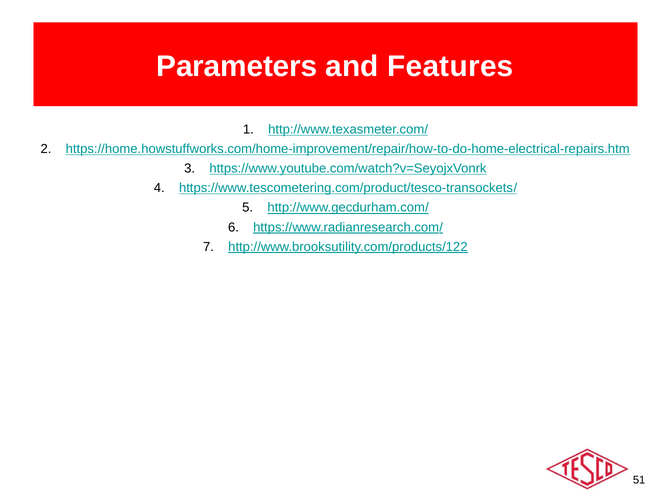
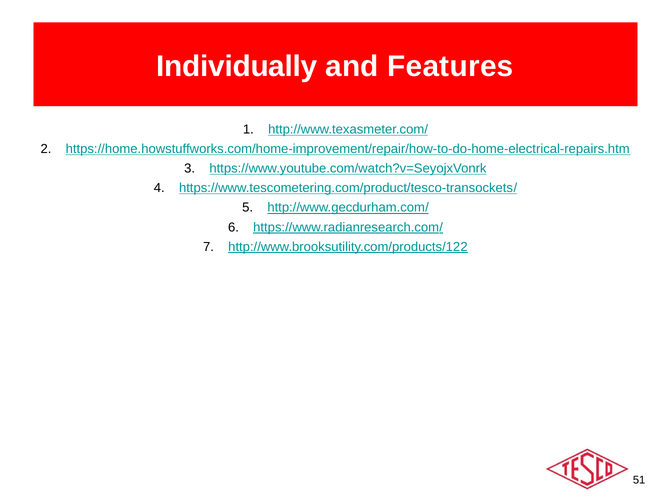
Parameters: Parameters -> Individually (237, 66)
